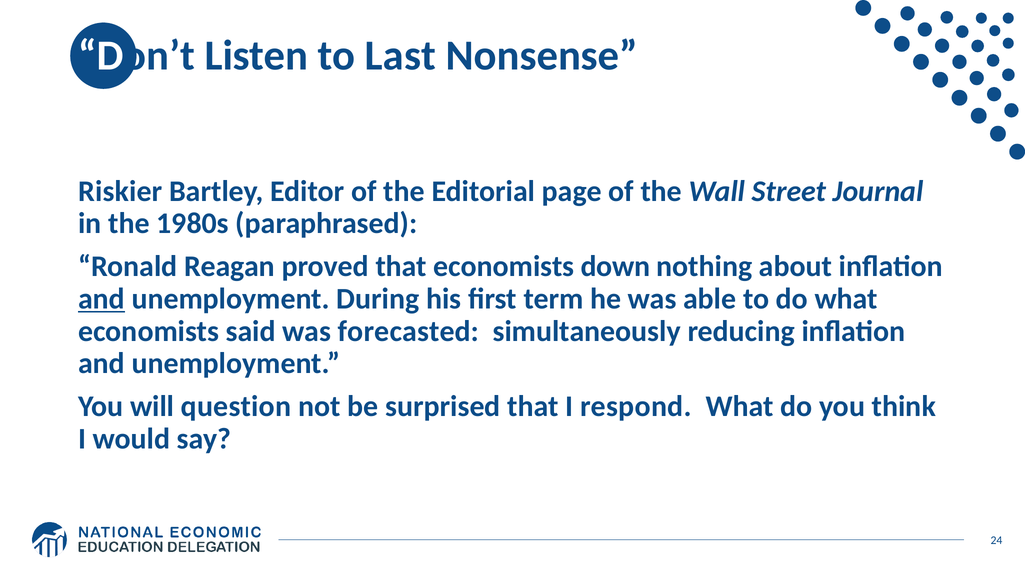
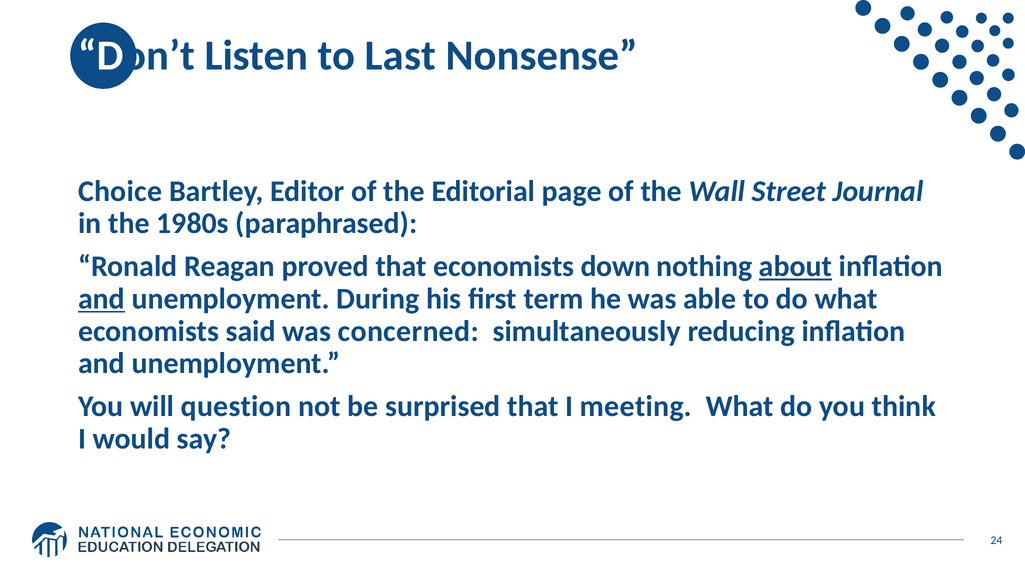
Riskier: Riskier -> Choice (120, 191)
about underline: none -> present (796, 266)
forecasted: forecasted -> concerned (408, 331)
respond: respond -> meeting (636, 406)
